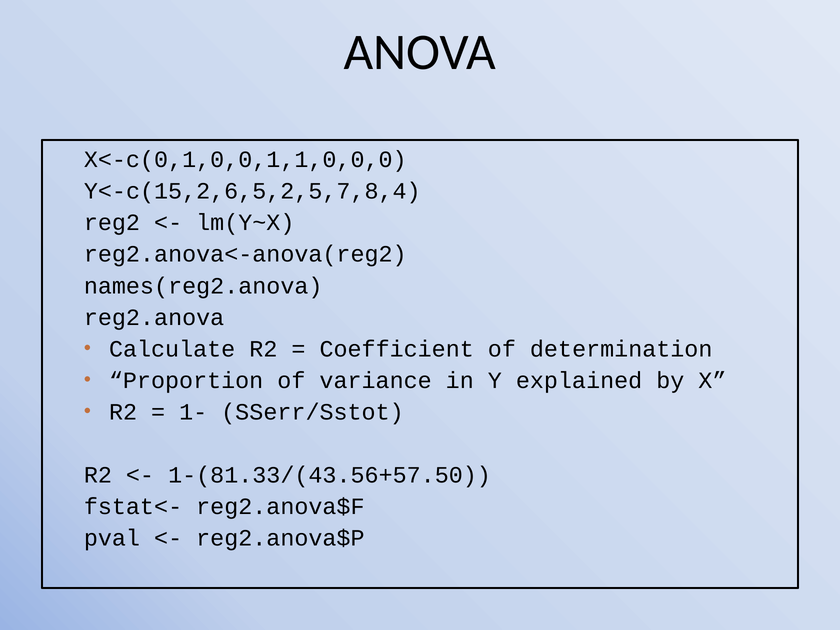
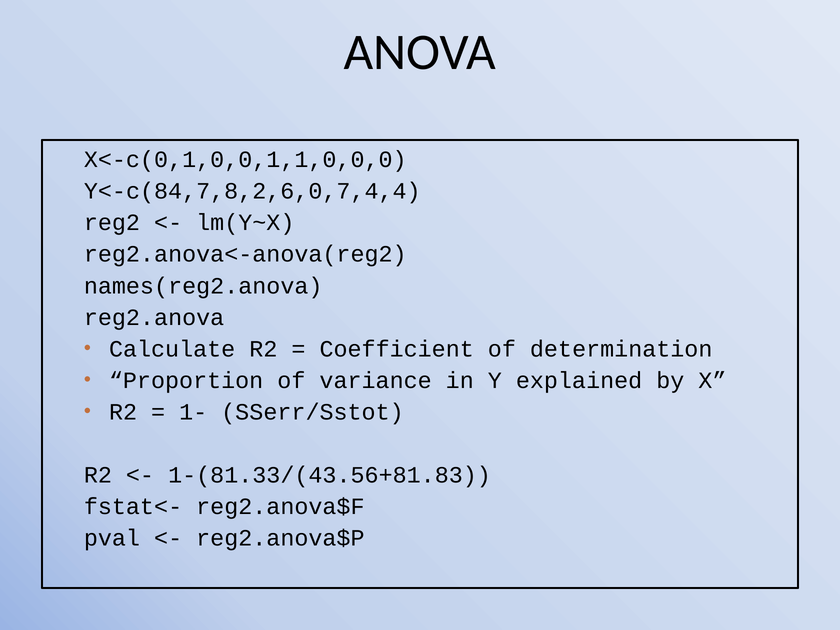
Y<-c(15,2,6,5,2,5,7,8,4: Y<-c(15,2,6,5,2,5,7,8,4 -> Y<-c(84,7,8,2,6,0,7,4,4 (252, 191)
1-(81.33/(43.56+57.50: 1-(81.33/(43.56+57.50 -> 1-(81.33/(43.56+81.83 (330, 475)
